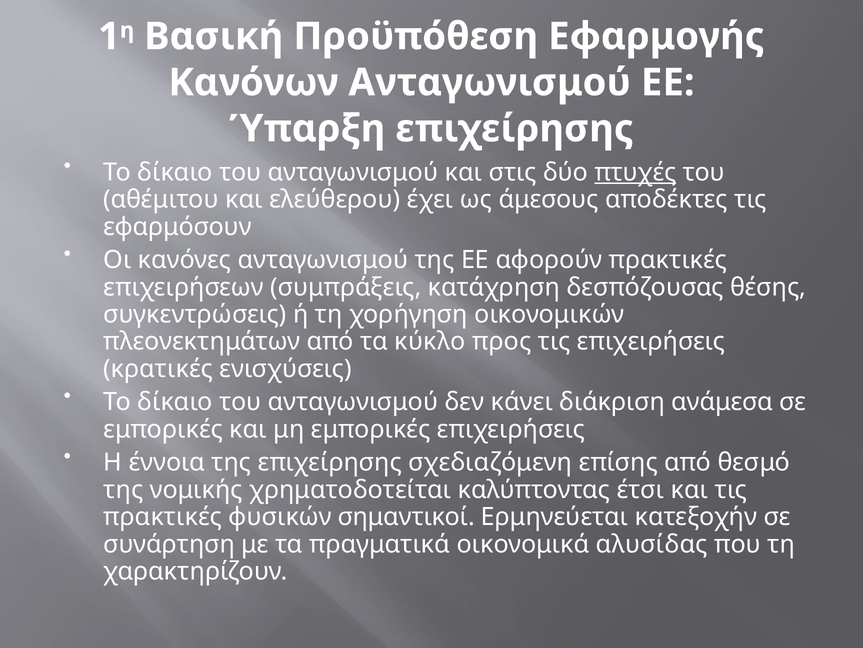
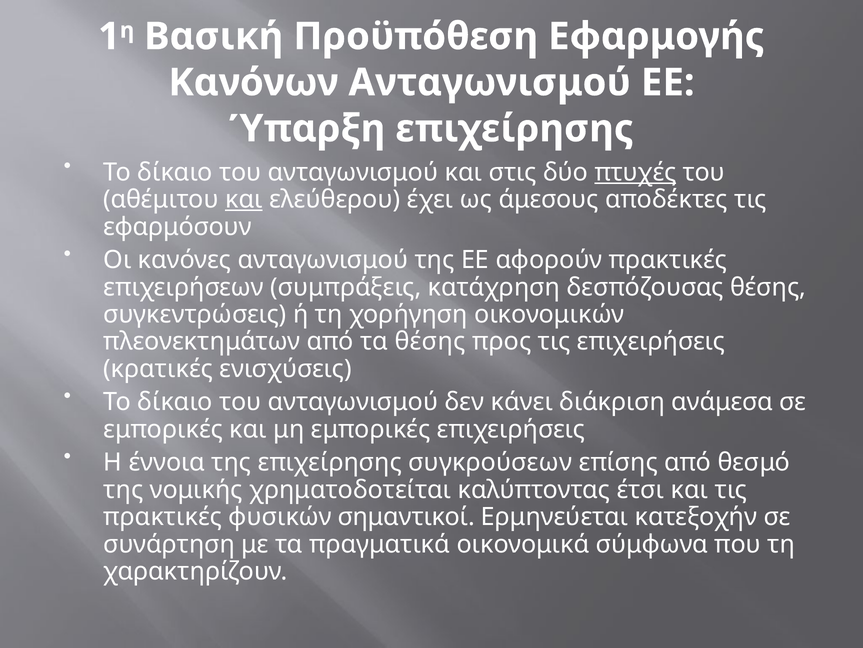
και underline: none -> present (244, 199)
τα κύκλο: κύκλο -> θέσης (430, 341)
σχεδιαζόμενη: σχεδιαζόμενη -> συγκρούσεων (490, 462)
αλυσίδας: αλυσίδας -> σύμφωνα (652, 544)
